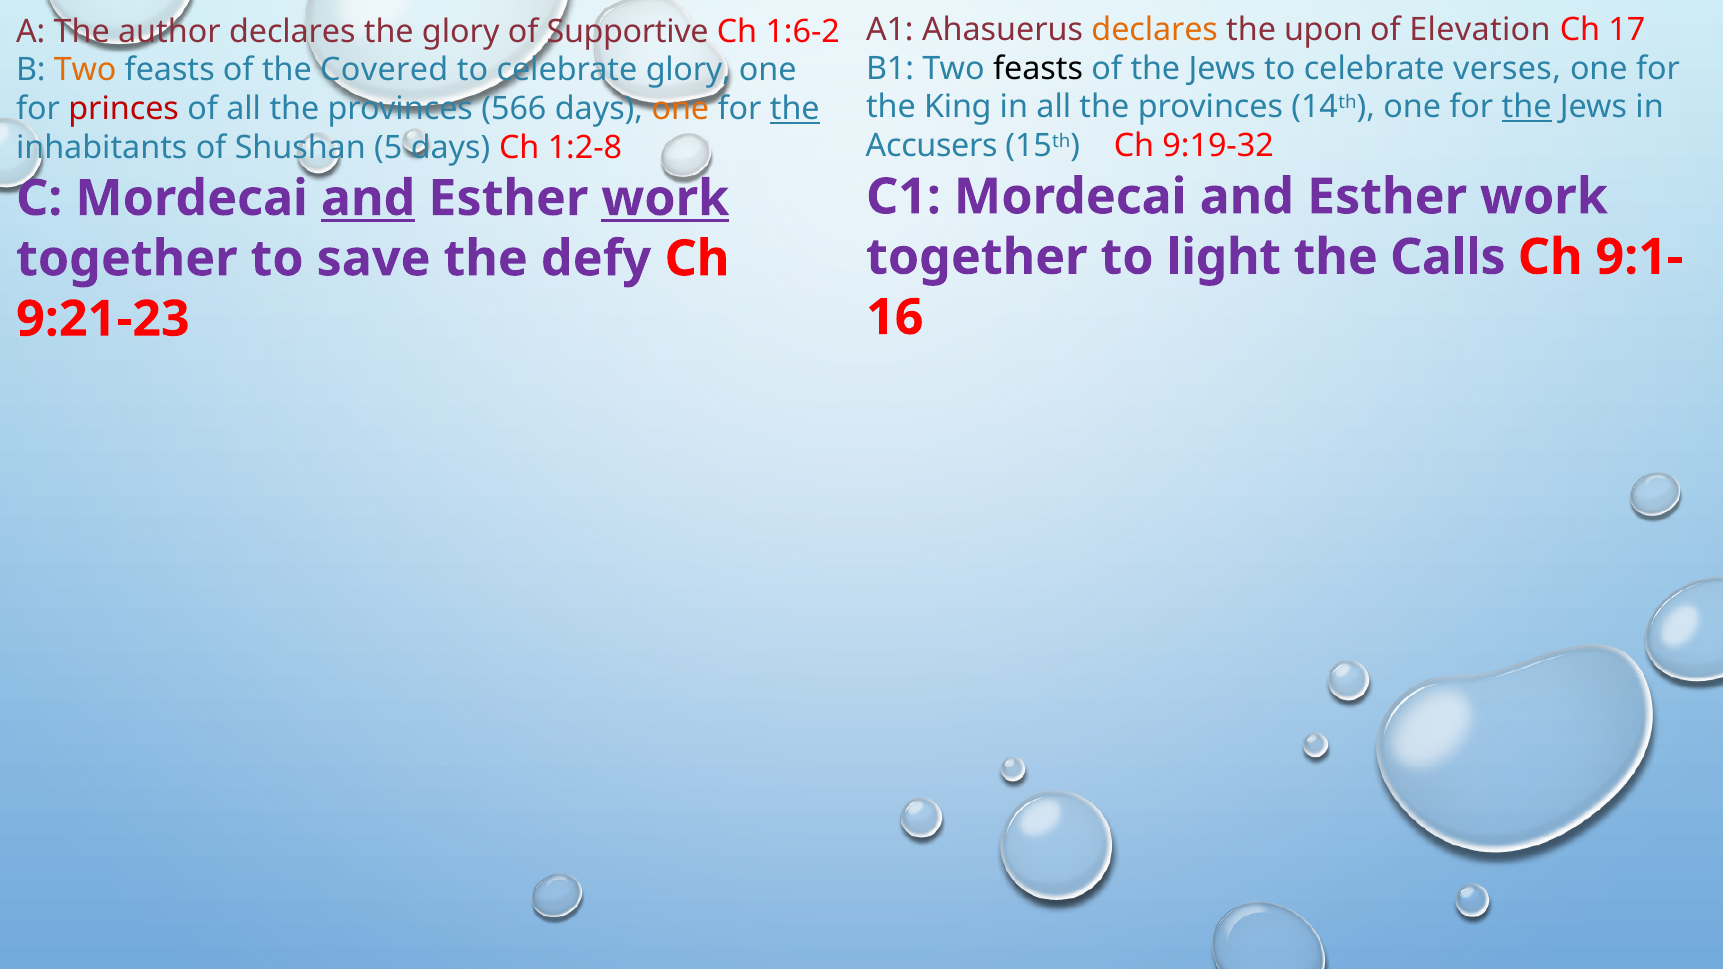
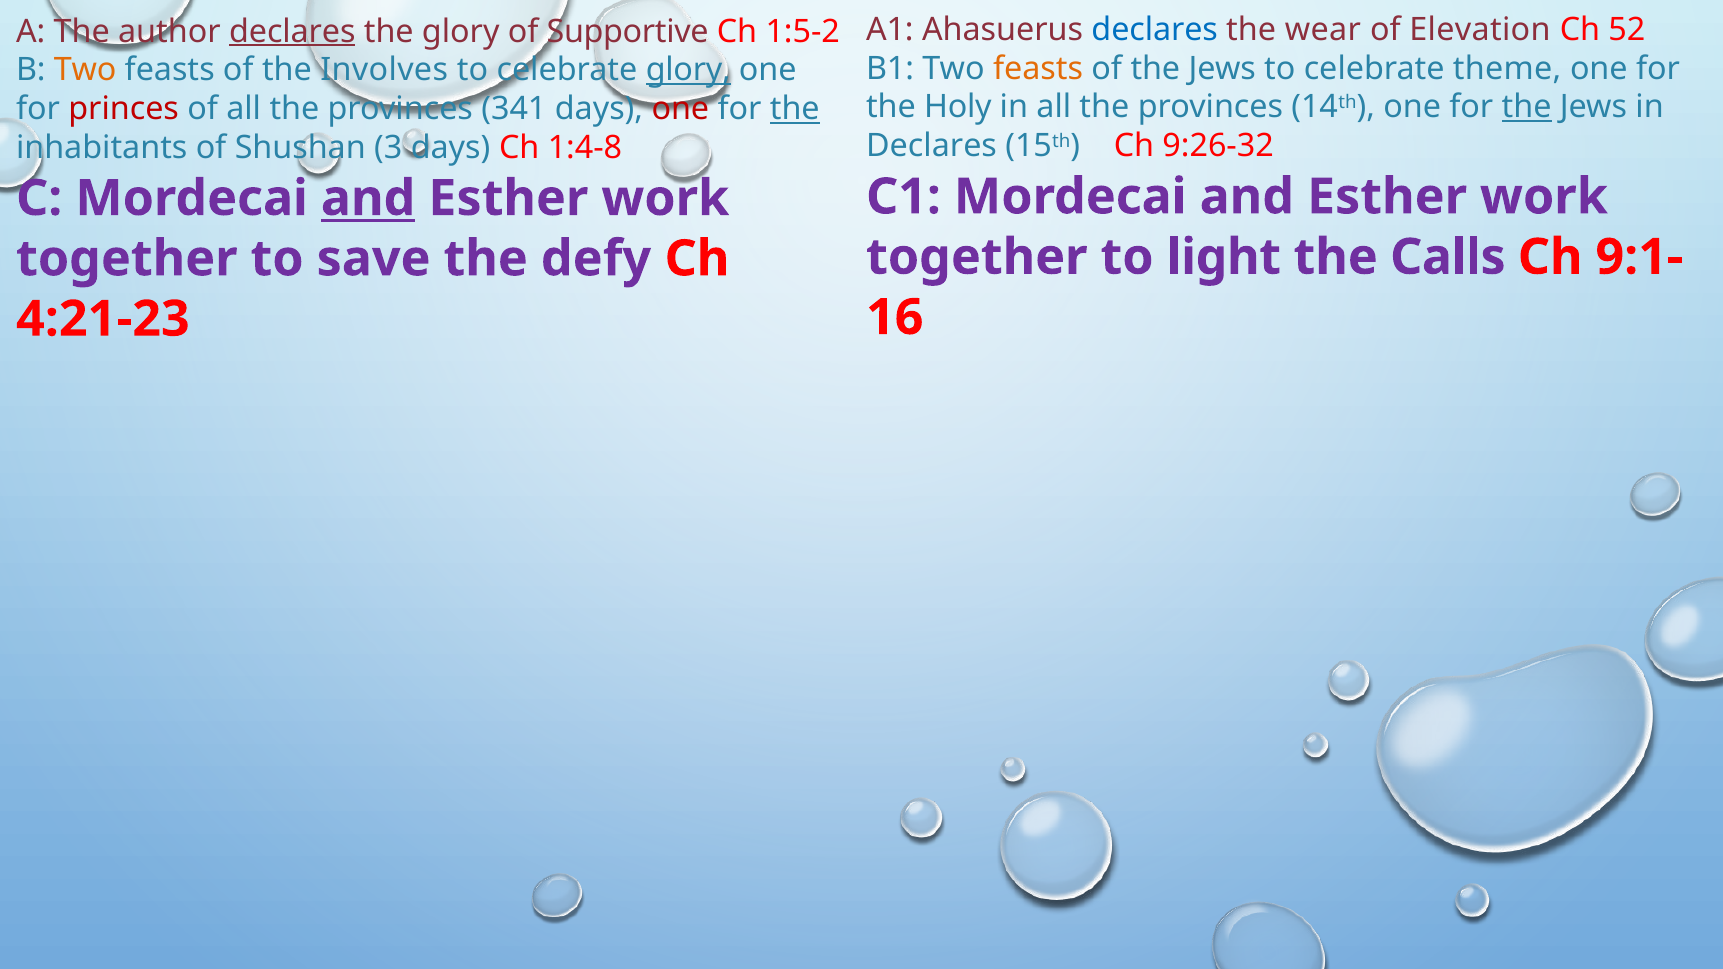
declares colour: orange -> blue (1155, 30)
upon: upon -> wear (1323, 30)
17: 17 -> 52 (1627, 30)
declares underline: none -> present (292, 31)
1:6-2: 1:6-2 -> 1:5-2 (803, 31)
feasts colour: black -> orange (1038, 69)
verses: verses -> theme (1507, 69)
Covered: Covered -> Involves (384, 70)
glory underline: none -> present (688, 70)
King: King -> Holy (958, 107)
566: 566 -> 341 (514, 109)
one colour: orange -> red (680, 109)
Accusers: Accusers -> Declares (932, 146)
9:19-32: 9:19-32 -> 9:26-32 (1218, 146)
5: 5 -> 3 (388, 148)
1:2-8: 1:2-8 -> 1:4-8 (585, 148)
work underline: present -> none (665, 198)
9:21-23: 9:21-23 -> 4:21-23 (103, 319)
